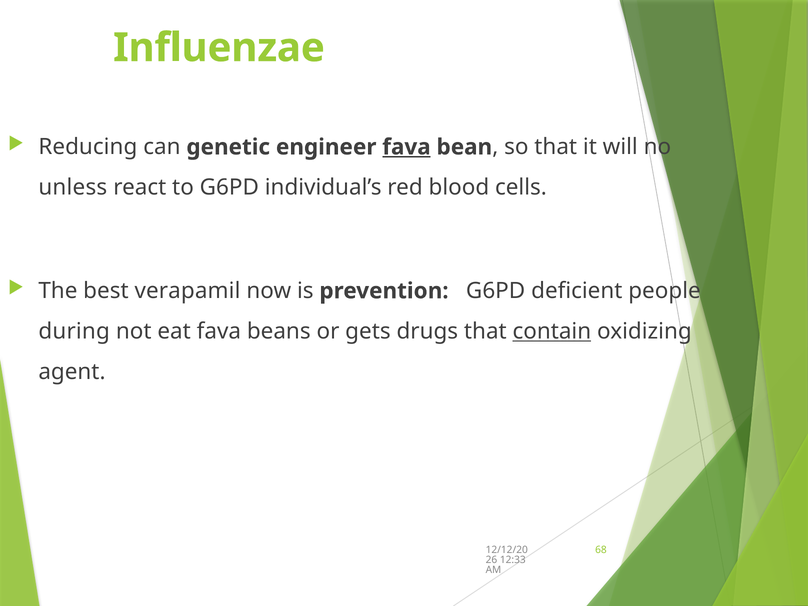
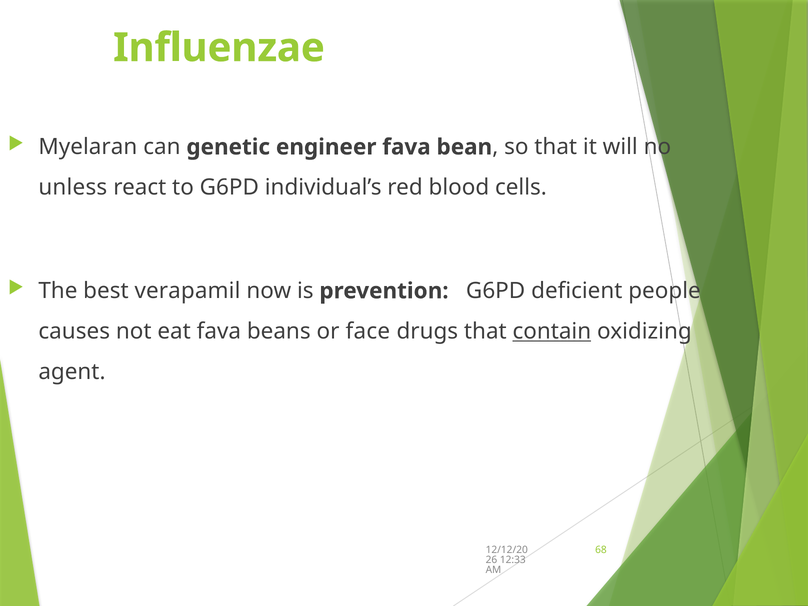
Reducing: Reducing -> Myelaran (88, 147)
fava underline: present -> none (407, 147)
during: during -> causes (74, 331)
gets: gets -> face (368, 331)
